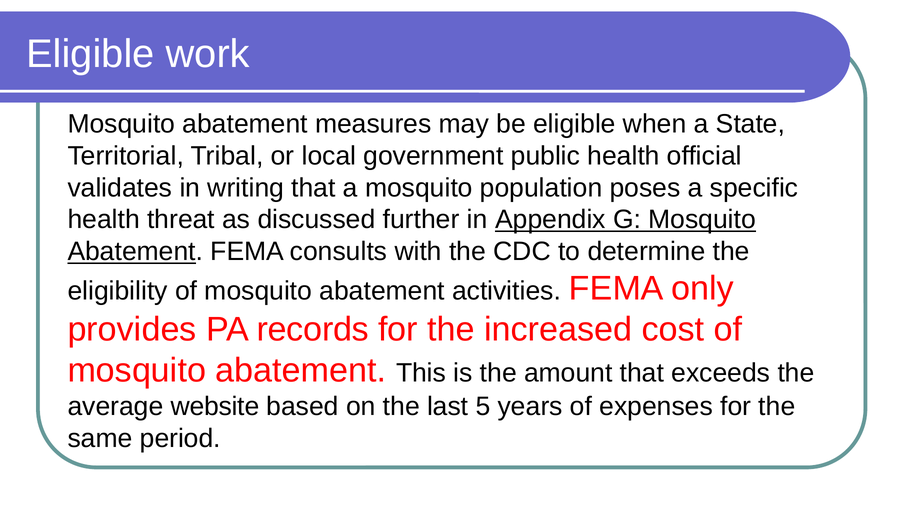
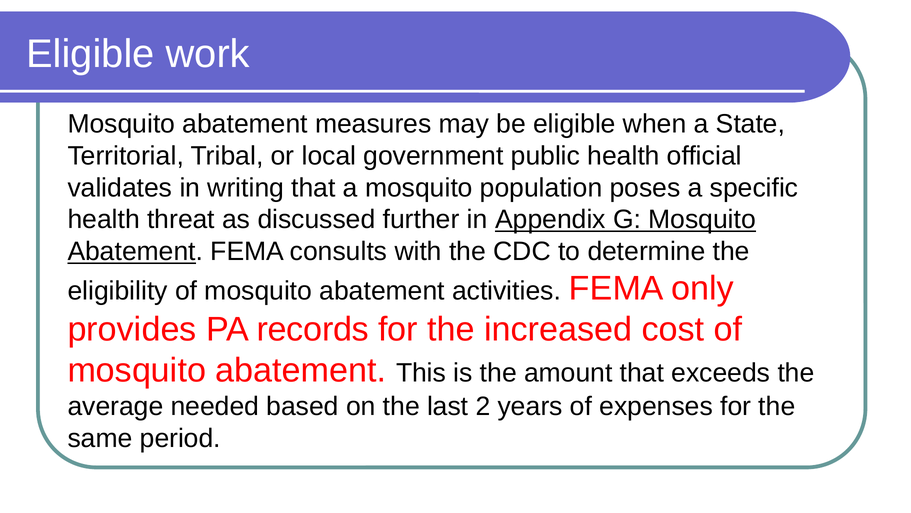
website: website -> needed (215, 406)
5: 5 -> 2 (483, 406)
